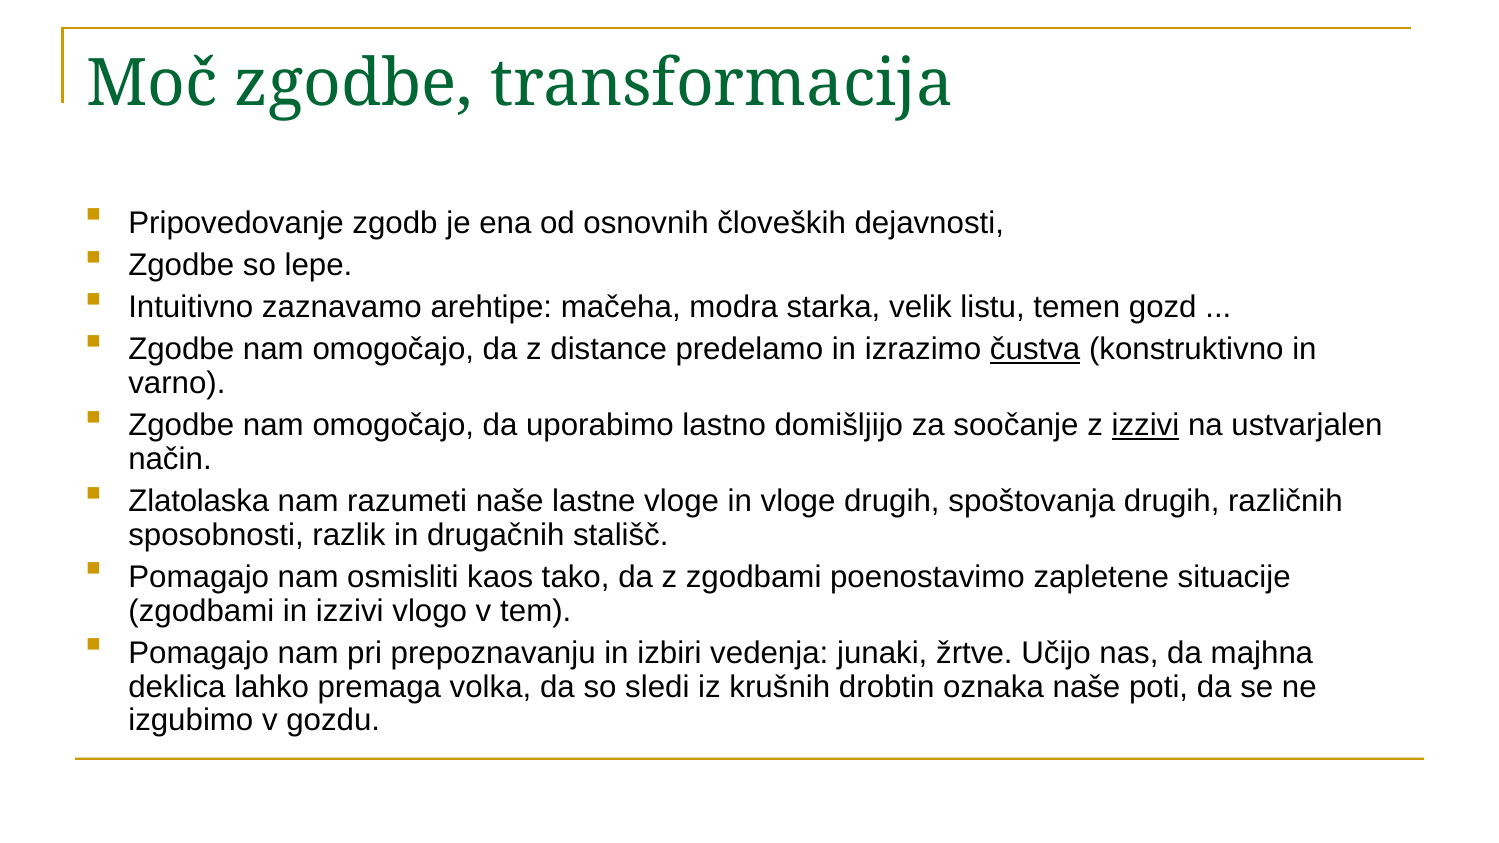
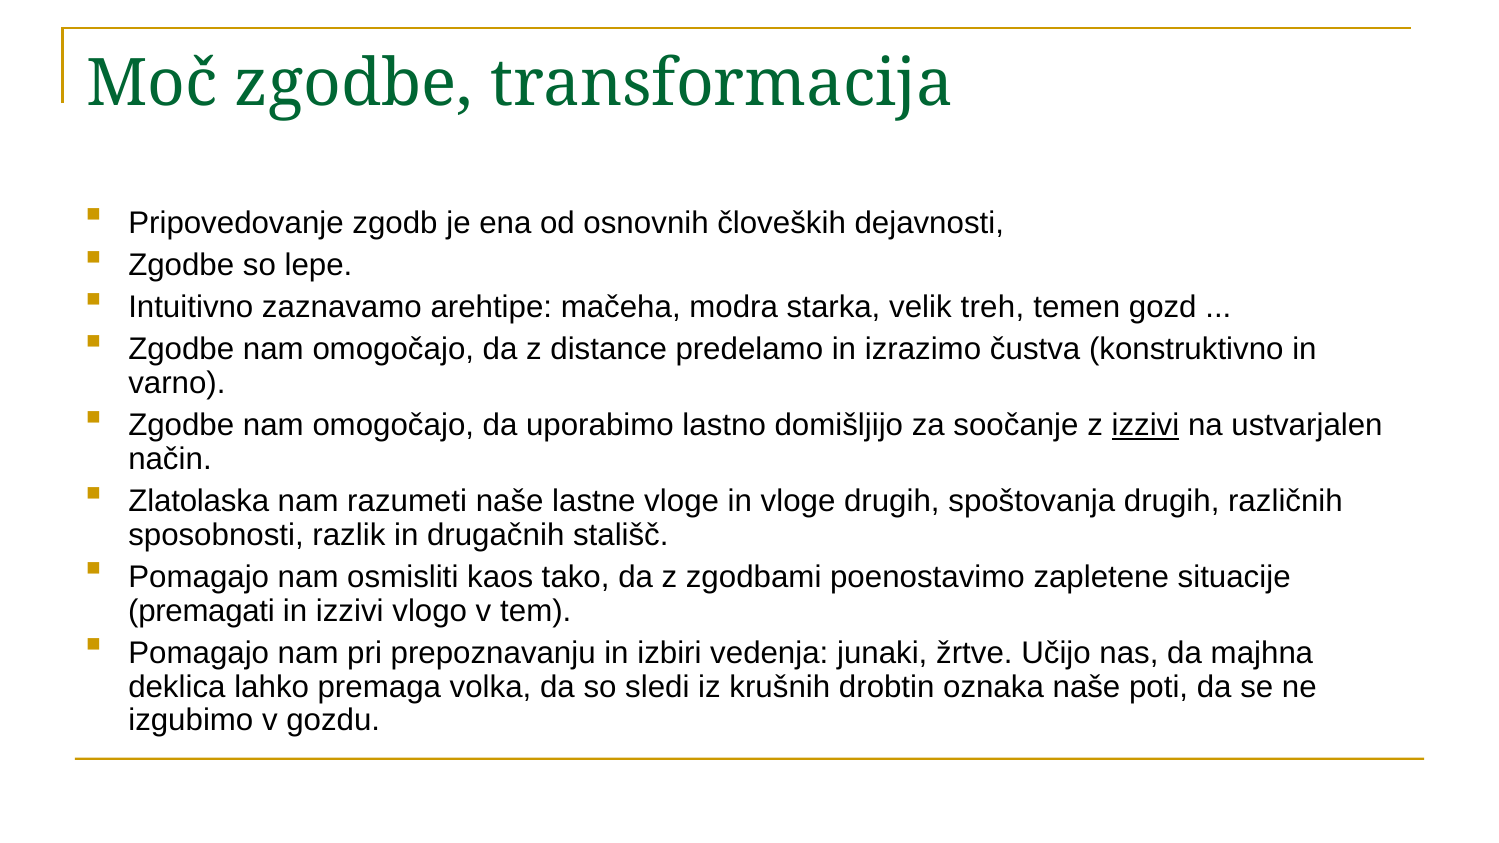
listu: listu -> treh (992, 308)
čustva underline: present -> none (1035, 350)
zgodbami: zgodbami -> premagati (201, 611)
